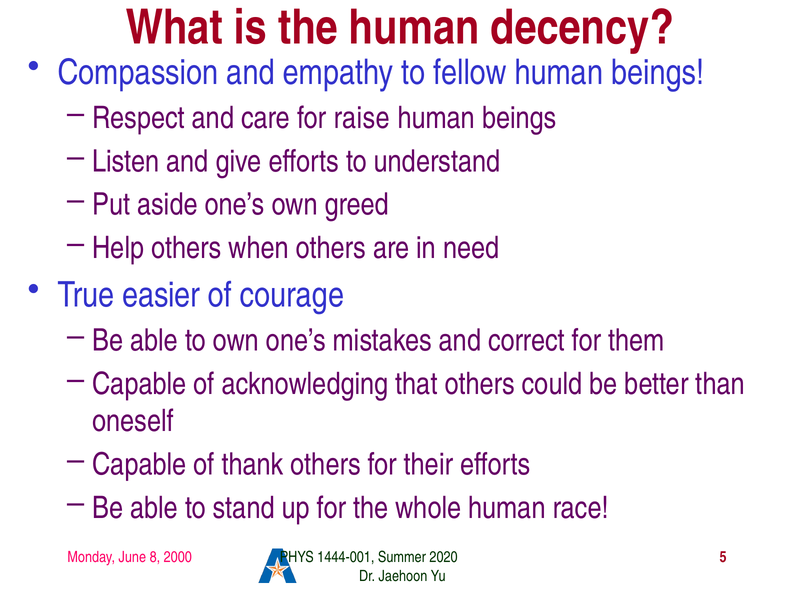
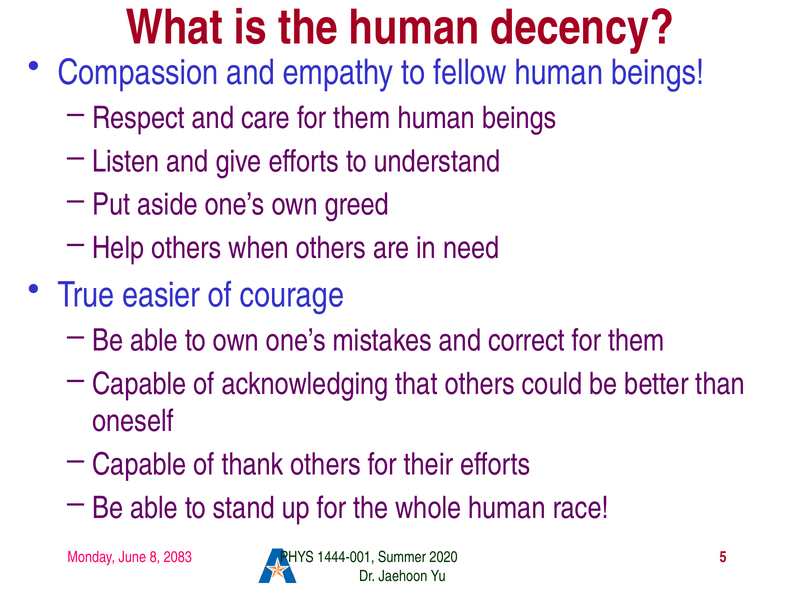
care for raise: raise -> them (362, 118)
2000: 2000 -> 2083 (178, 557)
